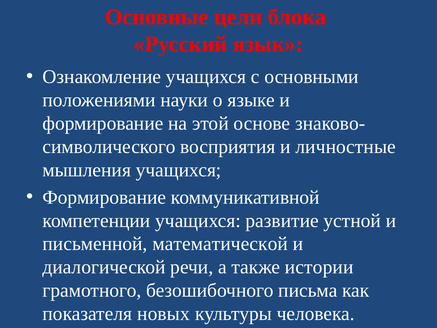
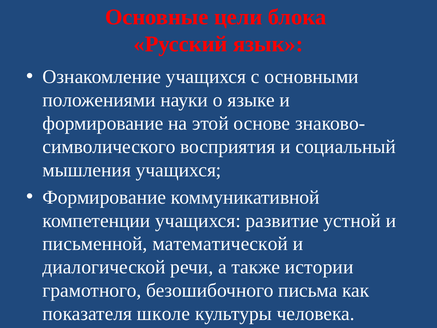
личностные: личностные -> социальный (346, 147)
новых: новых -> школе (164, 314)
